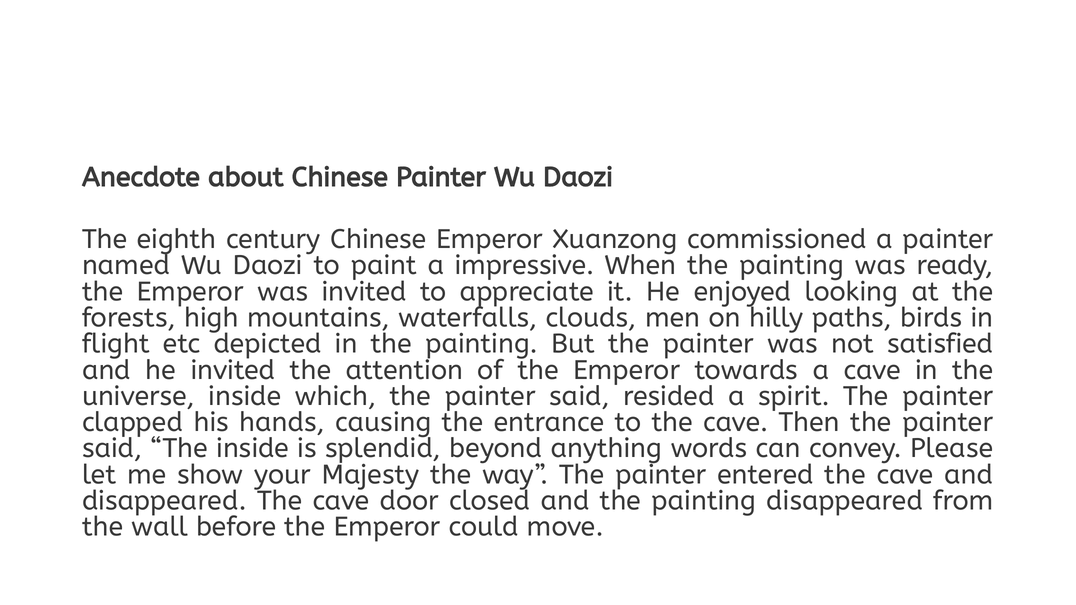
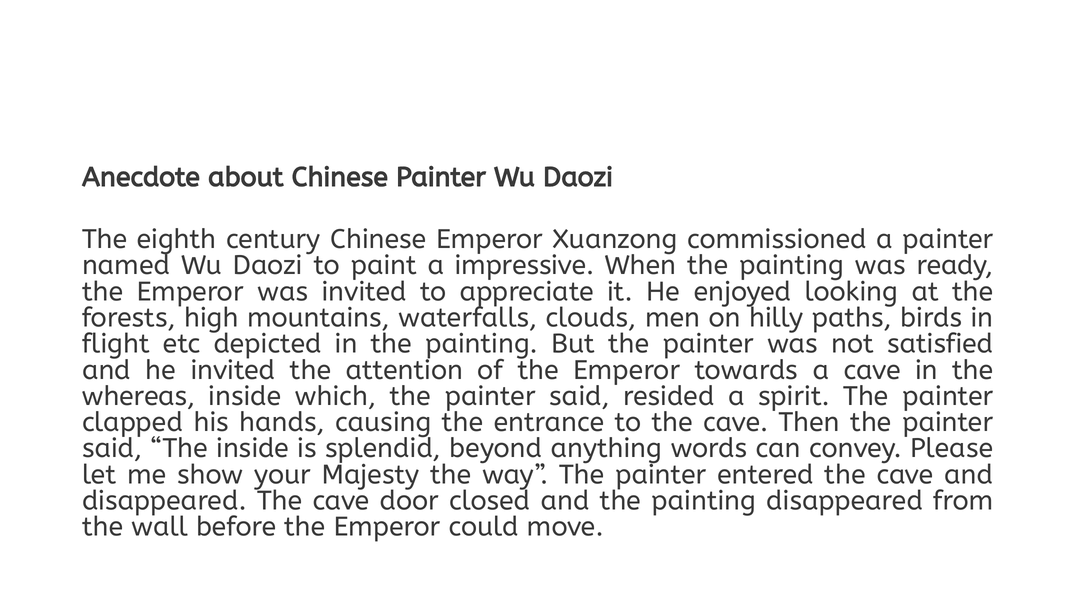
universe: universe -> whereas (139, 396)
